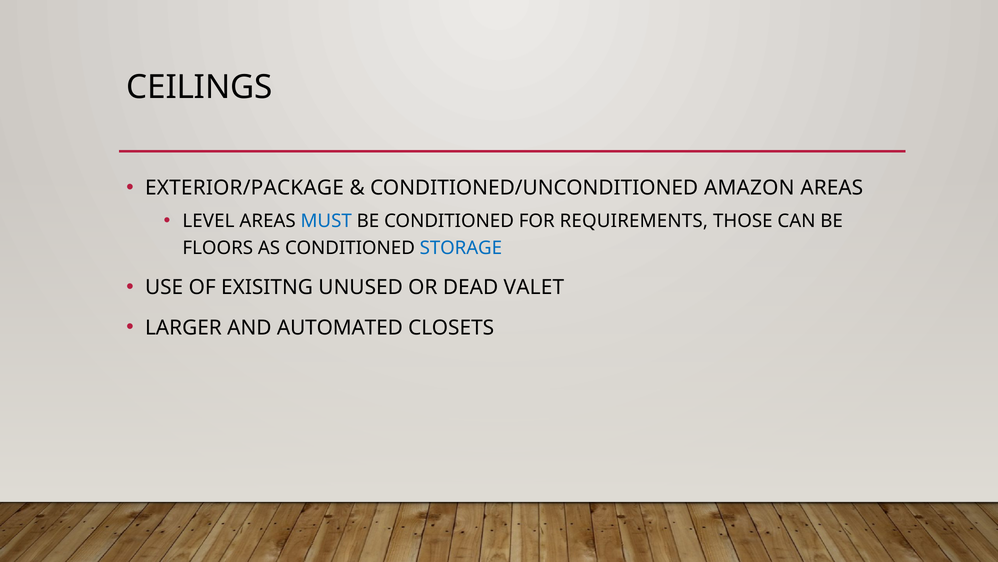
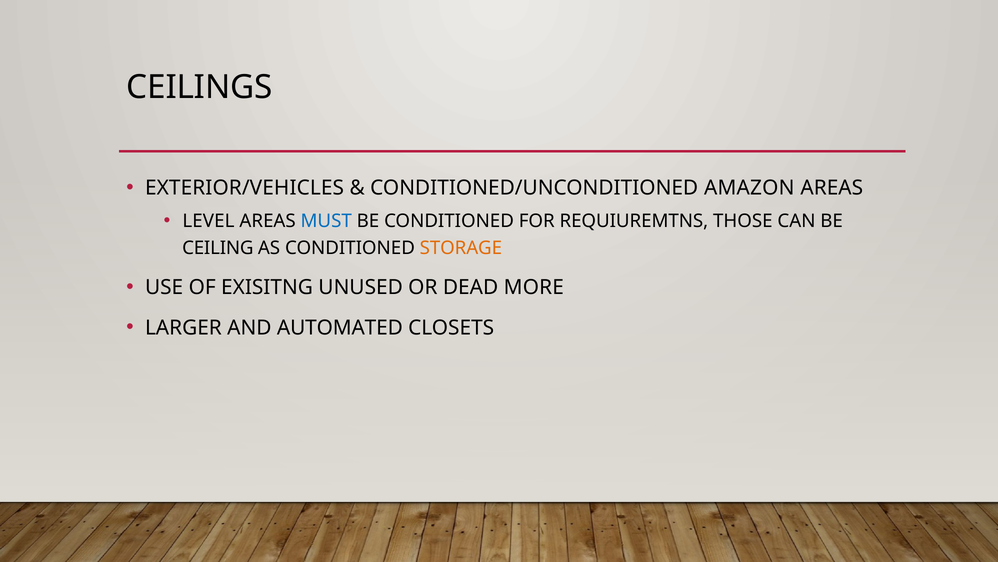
EXTERIOR/PACKAGE: EXTERIOR/PACKAGE -> EXTERIOR/VEHICLES (245, 188)
REQUIREMENTS: REQUIREMENTS -> REQUIUREMTNS (634, 221)
FLOORS: FLOORS -> CEILING (218, 248)
STORAGE colour: blue -> orange (461, 248)
VALET: VALET -> MORE (534, 287)
